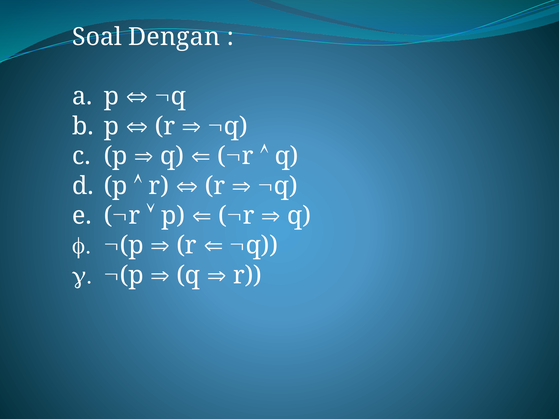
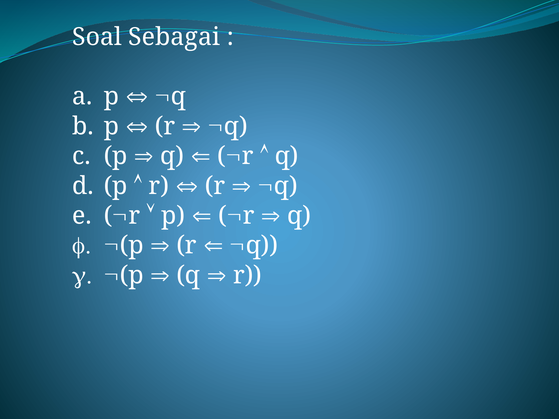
Dengan: Dengan -> Sebagai (174, 37)
